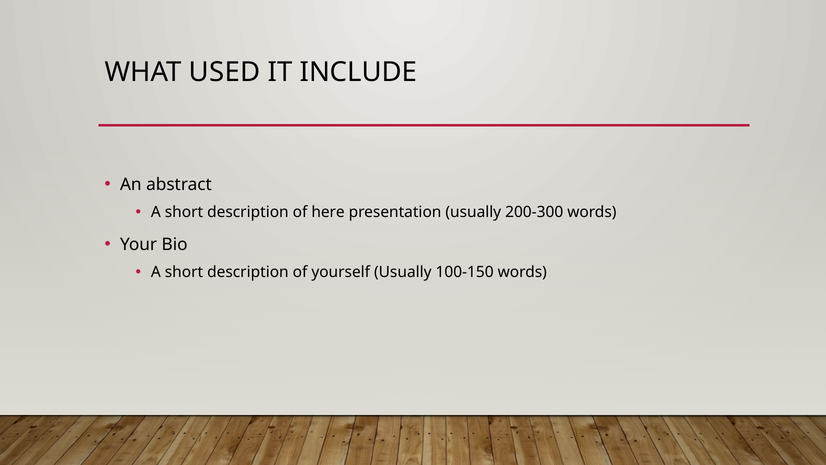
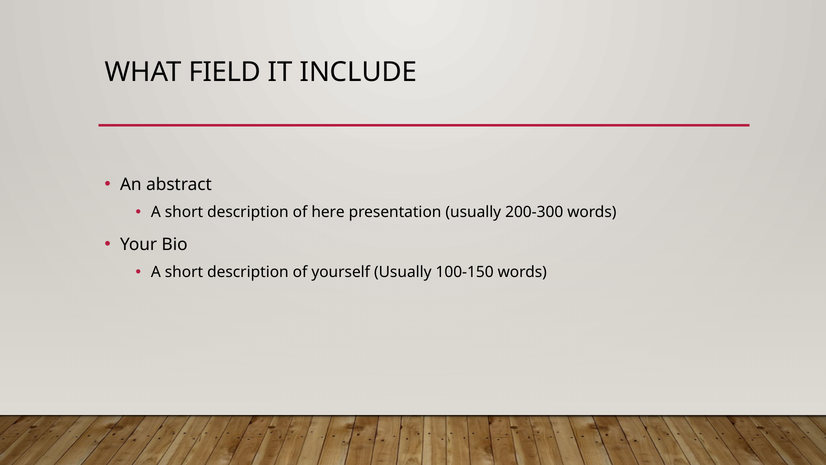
USED: USED -> FIELD (225, 72)
